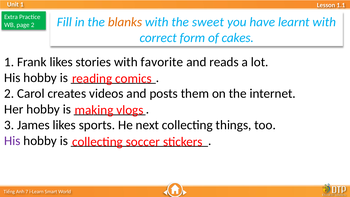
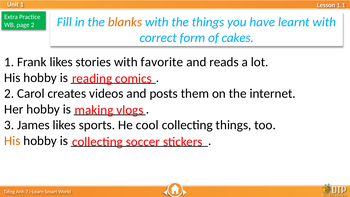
the sweet: sweet -> things (208, 22)
next: next -> cool (147, 125)
His colour: purple -> orange (12, 141)
